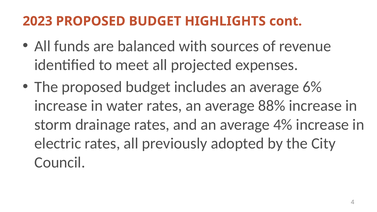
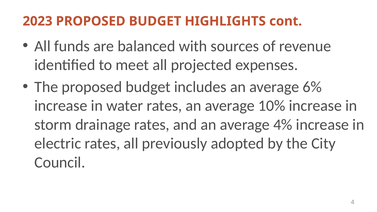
88%: 88% -> 10% (272, 106)
